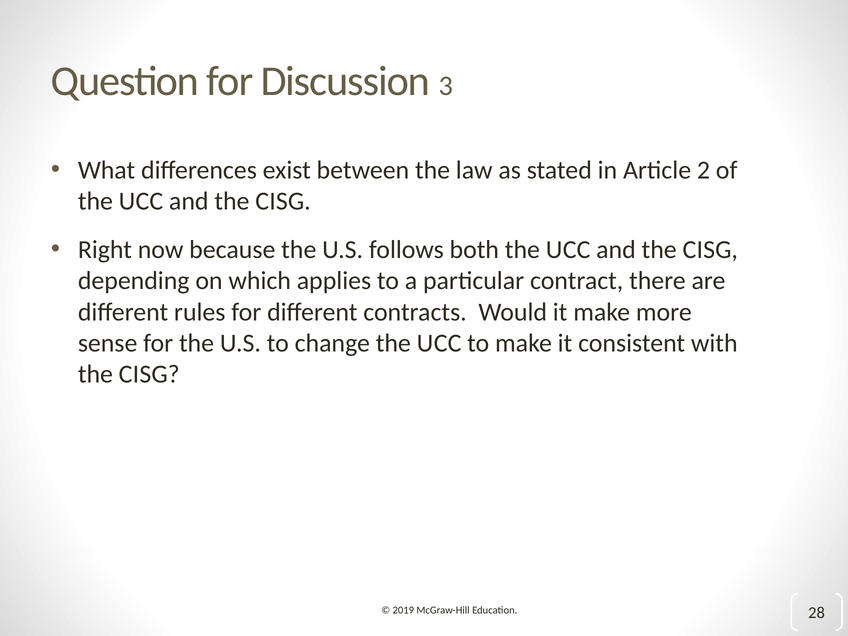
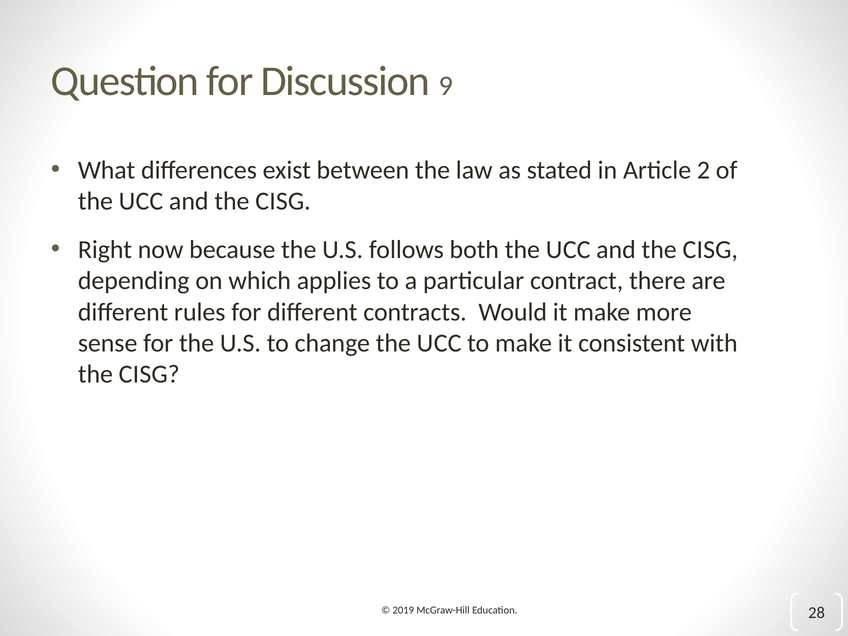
3: 3 -> 9 (446, 86)
